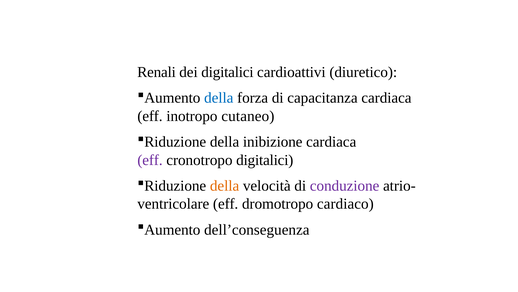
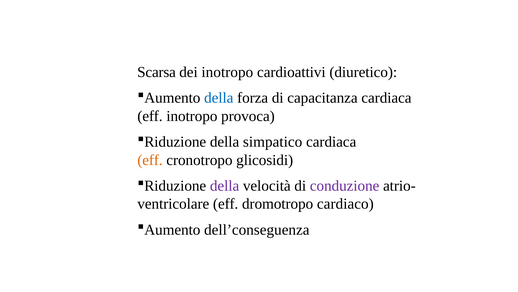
Renali: Renali -> Scarsa (157, 72)
dei digitalici: digitalici -> inotropo (227, 72)
cutaneo: cutaneo -> provoca (248, 116)
inibizione: inibizione -> simpatico (273, 142)
eff colour: purple -> orange (150, 160)
cronotropo digitalici: digitalici -> glicosidi (265, 160)
della colour: orange -> purple (225, 185)
